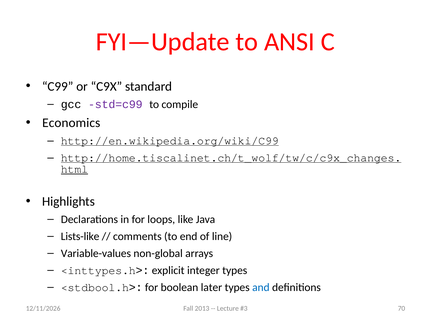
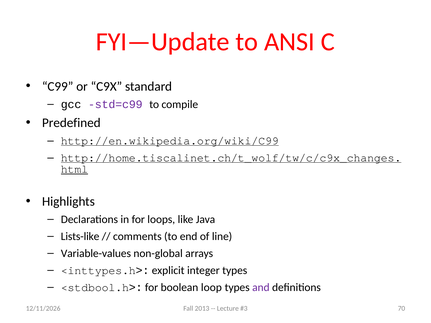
Economics: Economics -> Predefined (71, 123)
later: later -> loop (211, 288)
and colour: blue -> purple (261, 288)
